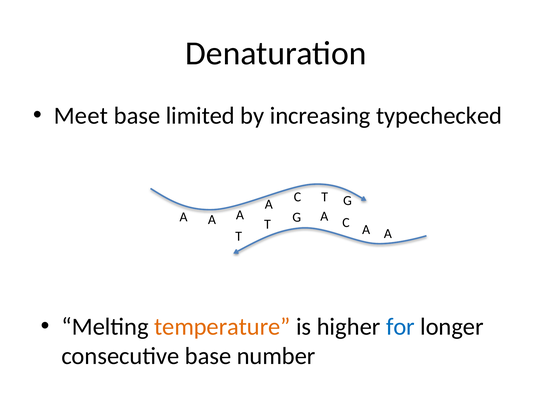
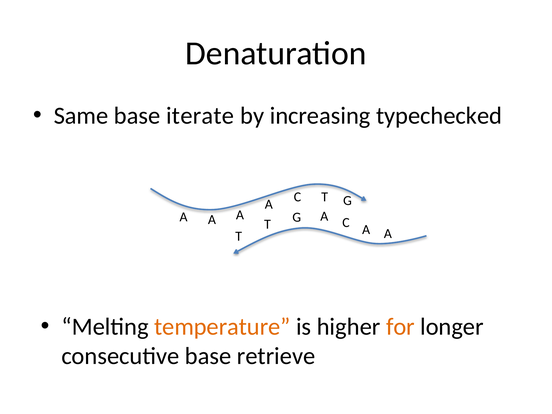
Meet: Meet -> Same (81, 116)
limited: limited -> iterate (200, 116)
for colour: blue -> orange (400, 327)
number: number -> retrieve (276, 356)
